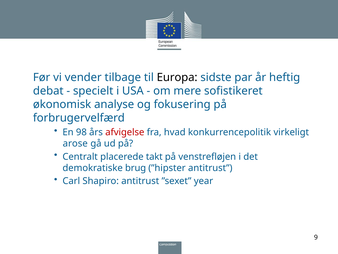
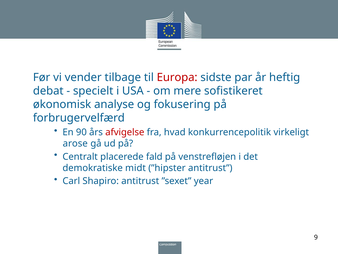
Europa colour: black -> red (177, 77)
98: 98 -> 90 (81, 132)
takt: takt -> fald (154, 156)
brug: brug -> midt (136, 168)
